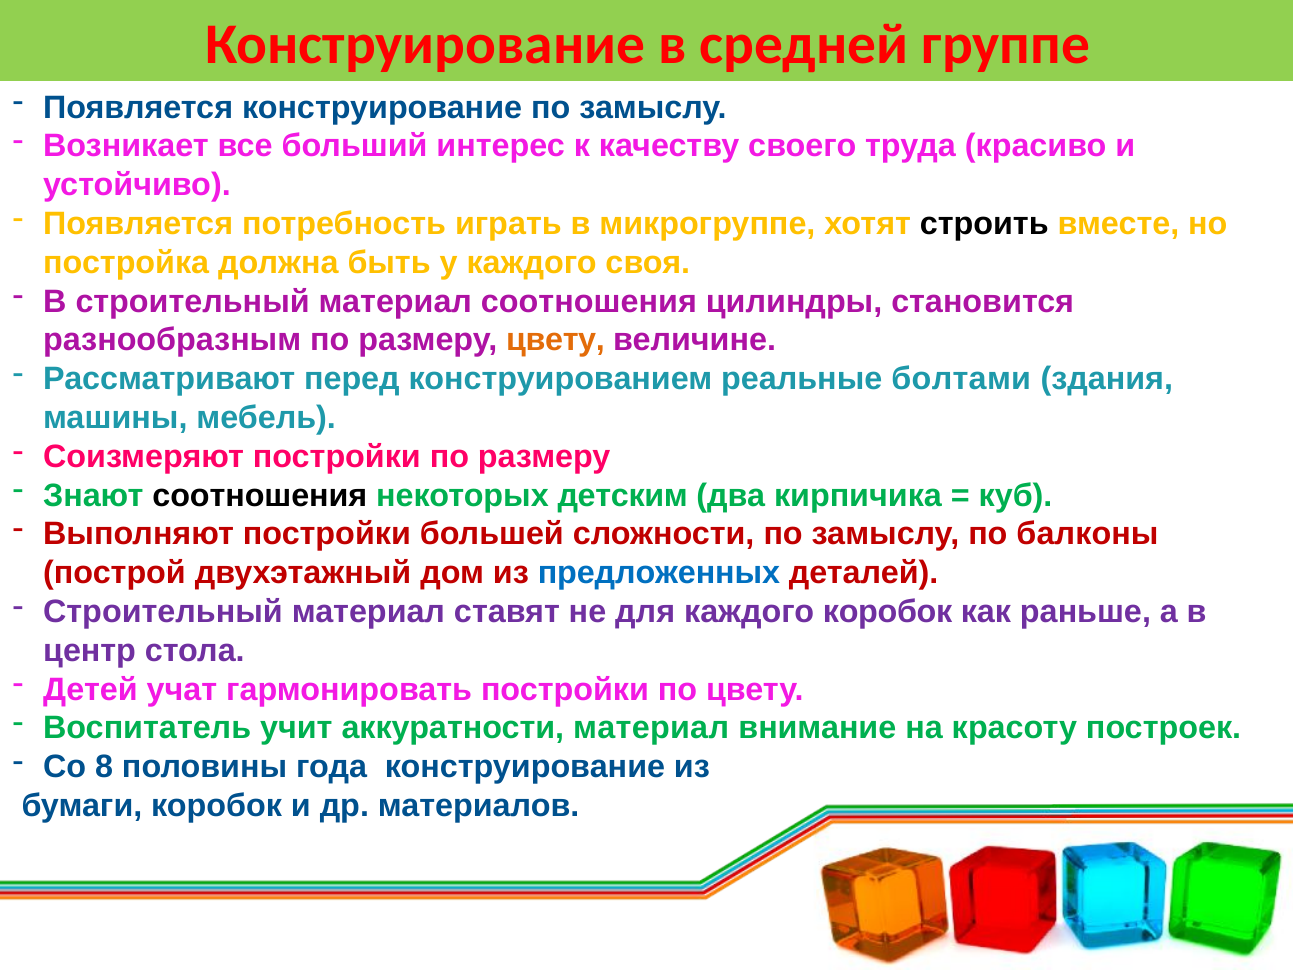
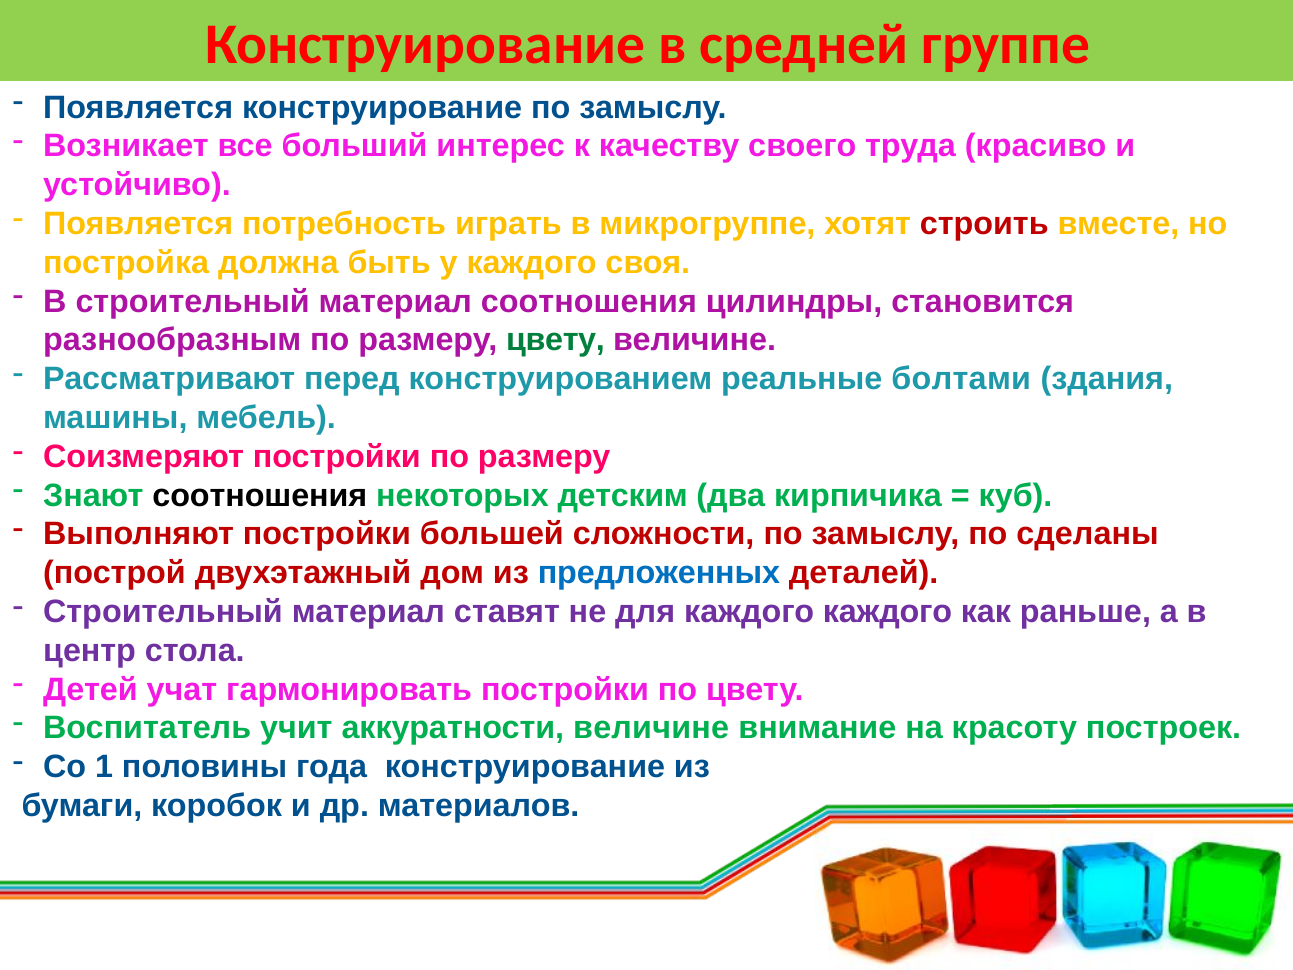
строить colour: black -> red (984, 224)
цвету colour: orange -> green (555, 340)
балконы: балконы -> сделаны (1088, 534)
каждого коробок: коробок -> каждого (888, 612)
аккуратности материал: материал -> величине (651, 728)
8: 8 -> 1 (104, 767)
